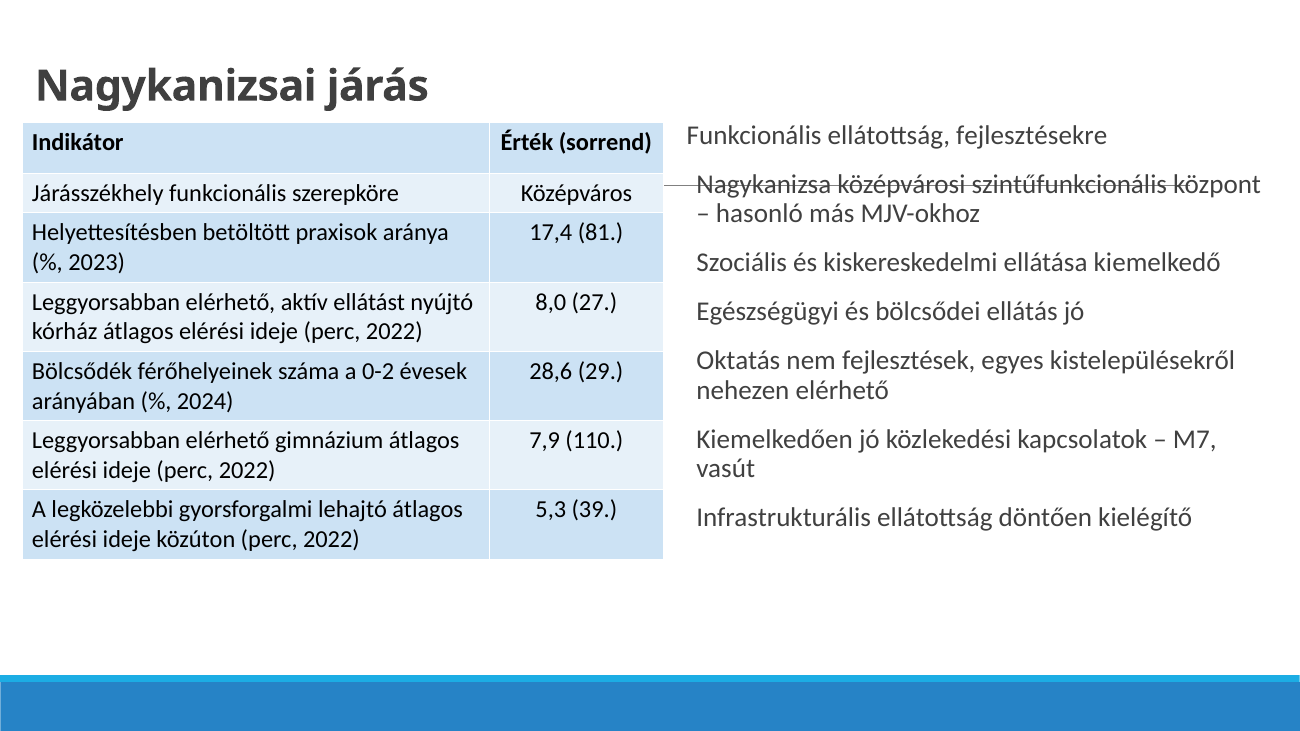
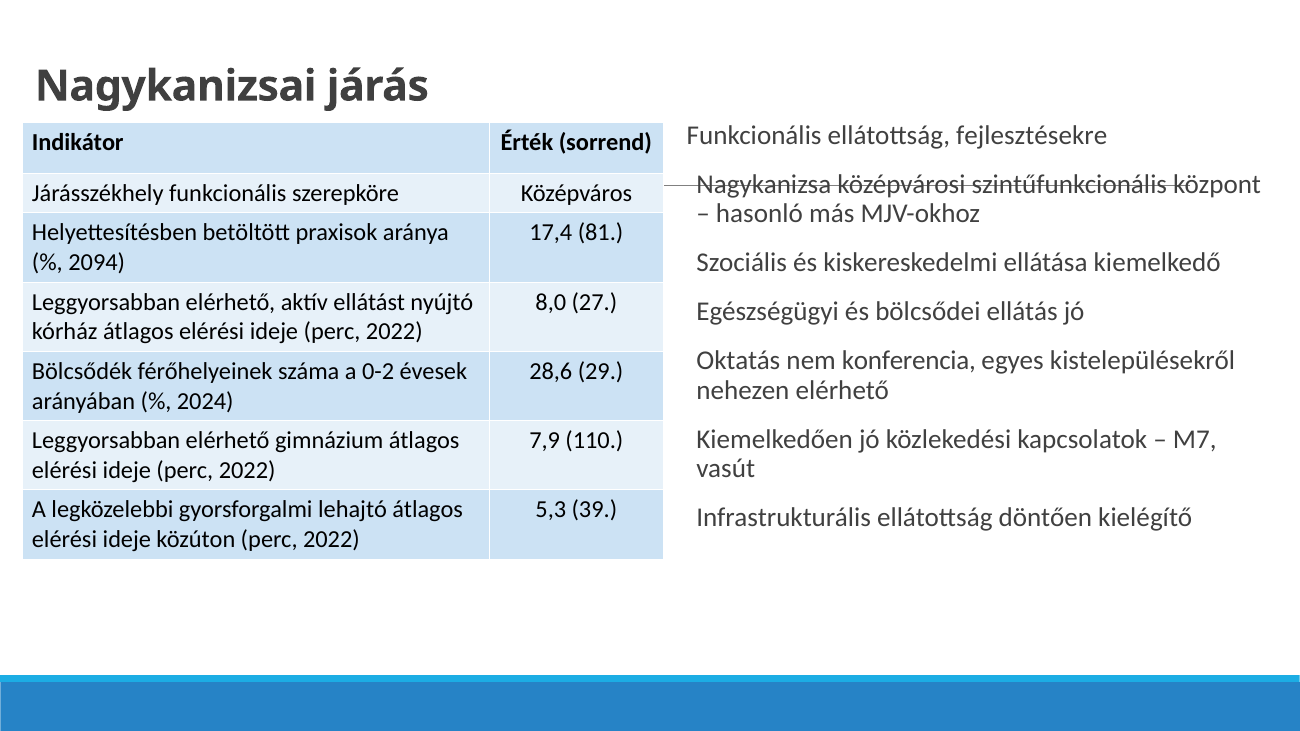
2023: 2023 -> 2094 (97, 263)
fejlesztések: fejlesztések -> konferencia (909, 361)
